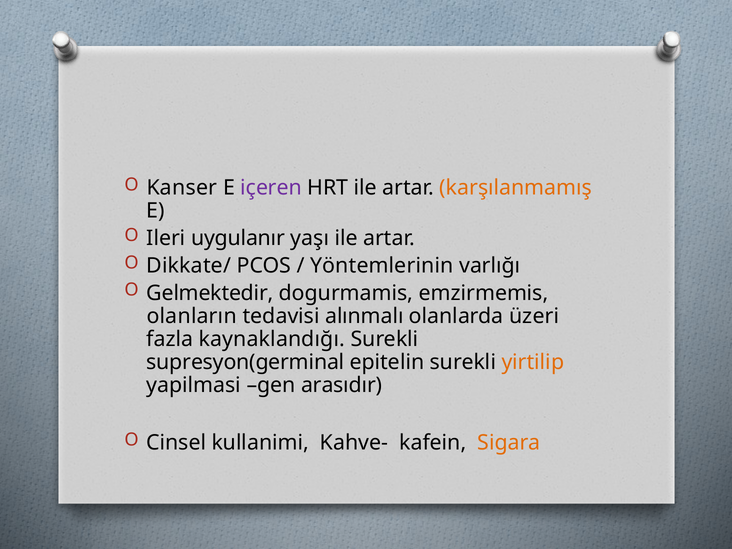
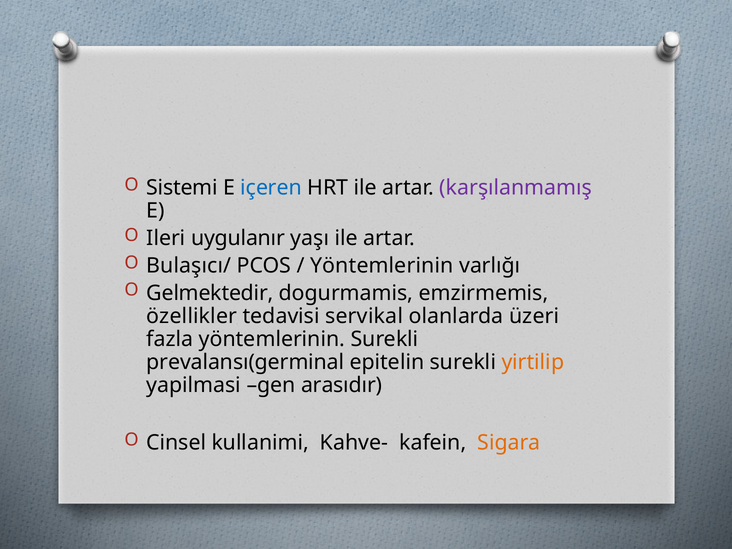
Kanser: Kanser -> Sistemi (182, 188)
içeren colour: purple -> blue (271, 188)
karşılanmamış colour: orange -> purple (516, 188)
Dikkate/: Dikkate/ -> Bulaşıcı/ (189, 266)
olanların: olanların -> özellikler (192, 316)
alınmalı: alınmalı -> servikal (364, 316)
fazla kaynaklandığı: kaynaklandığı -> yöntemlerinin (272, 339)
supresyon(germinal: supresyon(germinal -> prevalansı(germinal (245, 362)
